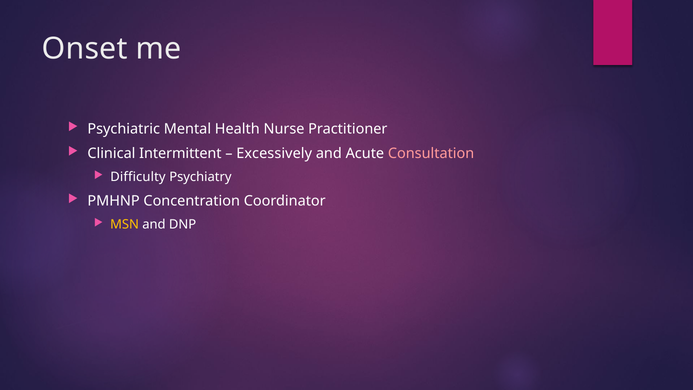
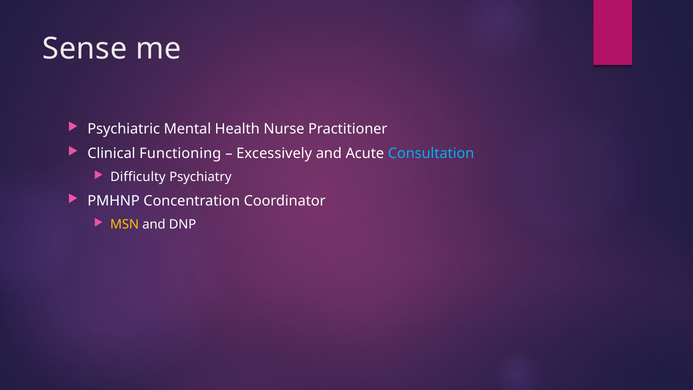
Onset: Onset -> Sense (85, 49)
Intermittent: Intermittent -> Functioning (180, 154)
Consultation colour: pink -> light blue (431, 154)
